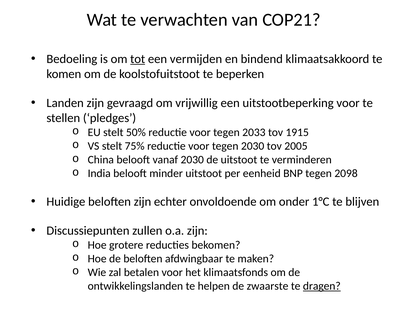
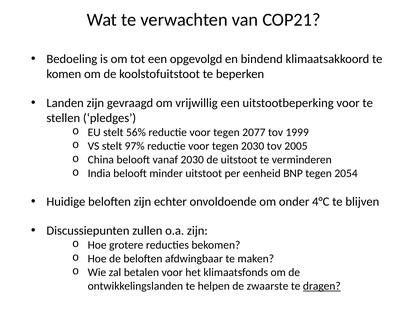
tot underline: present -> none (138, 59)
vermijden: vermijden -> opgevolgd (196, 59)
50%: 50% -> 56% (136, 132)
2033: 2033 -> 2077 (254, 132)
1915: 1915 -> 1999 (297, 132)
75%: 75% -> 97% (135, 146)
2098: 2098 -> 2054 (346, 174)
1°C: 1°C -> 4°C (321, 202)
